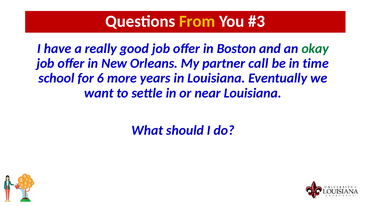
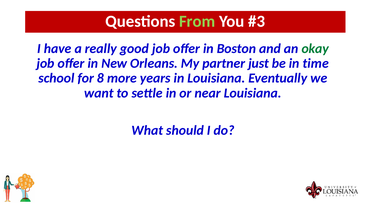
From colour: yellow -> light green (197, 21)
call: call -> just (259, 63)
6: 6 -> 8 (100, 78)
